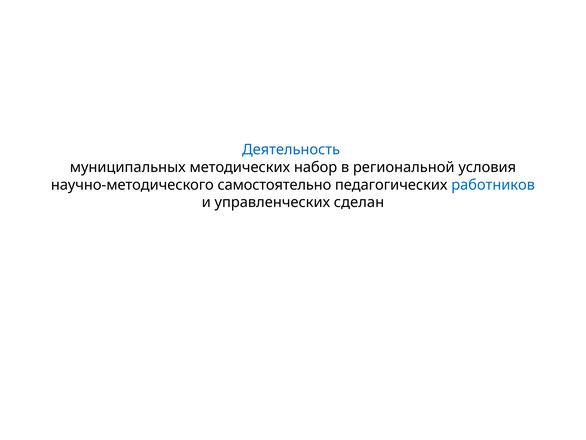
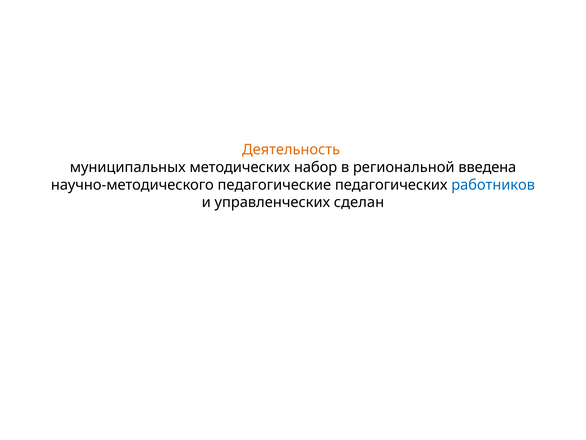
Деятельность colour: blue -> orange (291, 149)
условия: условия -> введена (487, 167)
самостоятельно: самостоятельно -> педагогические (274, 185)
